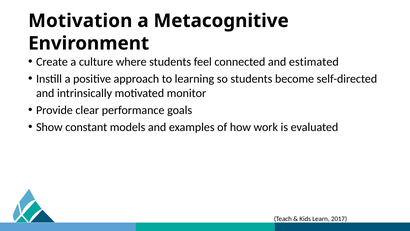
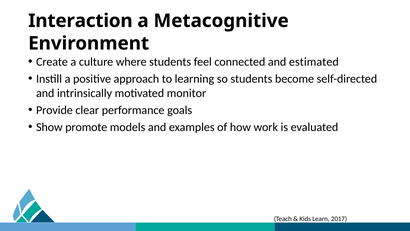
Motivation: Motivation -> Interaction (80, 21)
constant: constant -> promote (86, 127)
